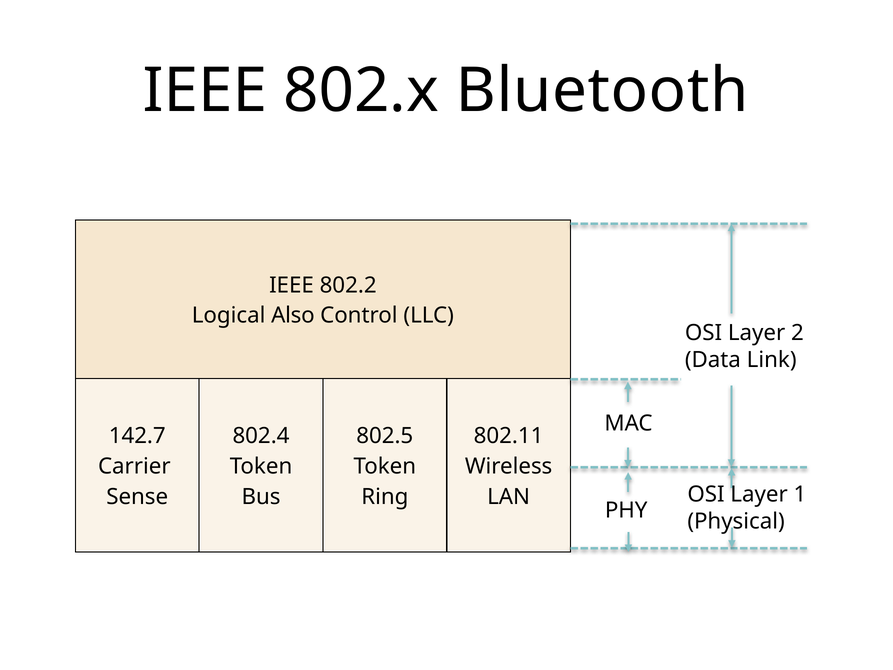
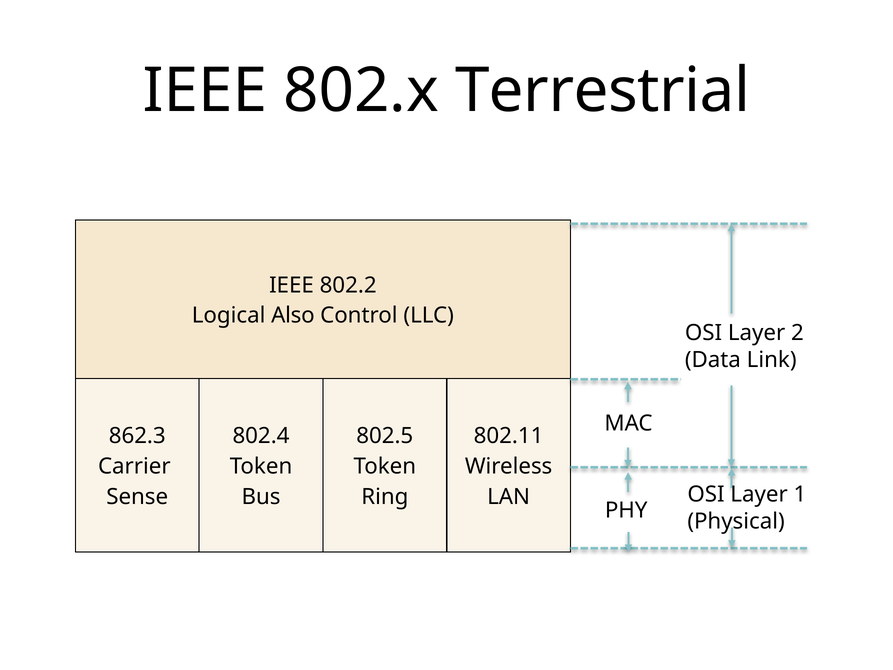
Bluetooth: Bluetooth -> Terrestrial (603, 91)
142.7: 142.7 -> 862.3 (137, 436)
